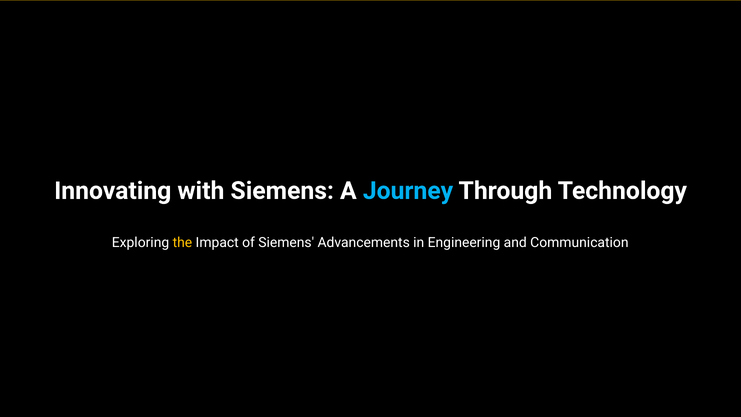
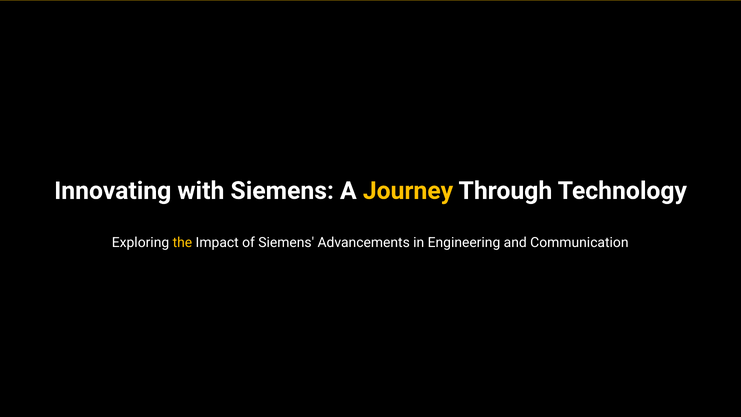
Journey colour: light blue -> yellow (408, 191)
